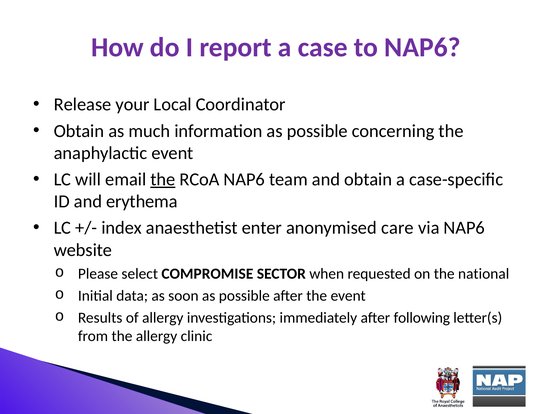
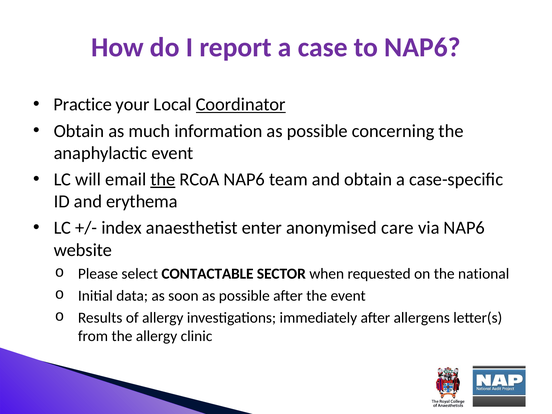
Release: Release -> Practice (83, 105)
Coordinator underline: none -> present (241, 105)
COMPROMISE: COMPROMISE -> CONTACTABLE (207, 274)
following: following -> allergens (422, 318)
